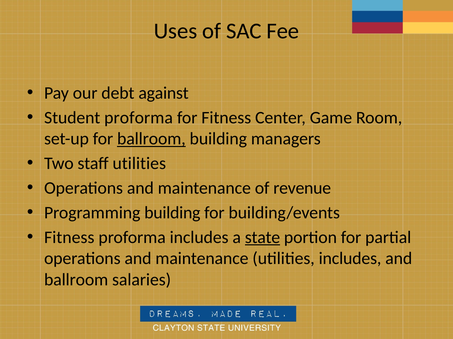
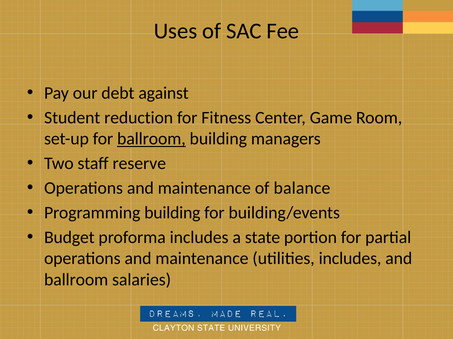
Student proforma: proforma -> reduction (139, 118)
staff utilities: utilities -> reserve (139, 164)
revenue: revenue -> balance (302, 189)
Fitness: Fitness -> Budget (69, 238)
state underline: present -> none (262, 238)
